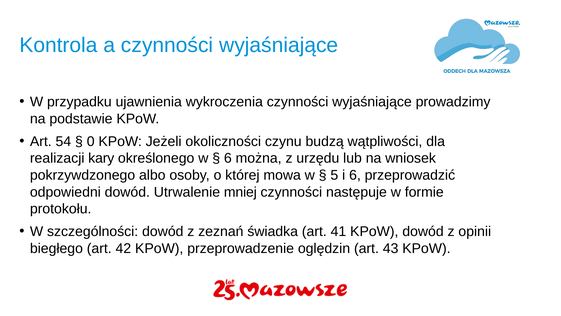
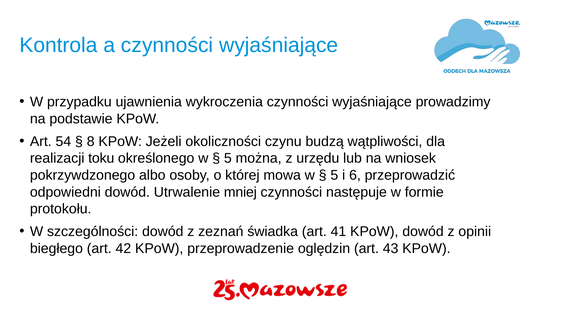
0: 0 -> 8 (91, 141)
kary: kary -> toku (101, 158)
6: 6 -> 5 (228, 158)
